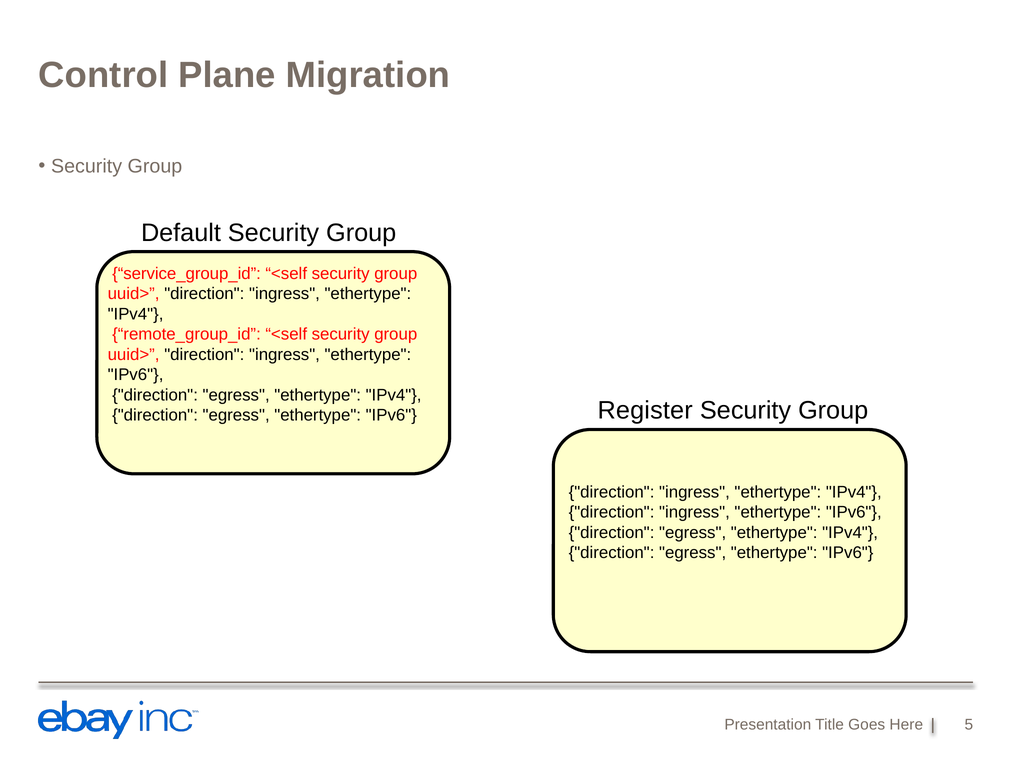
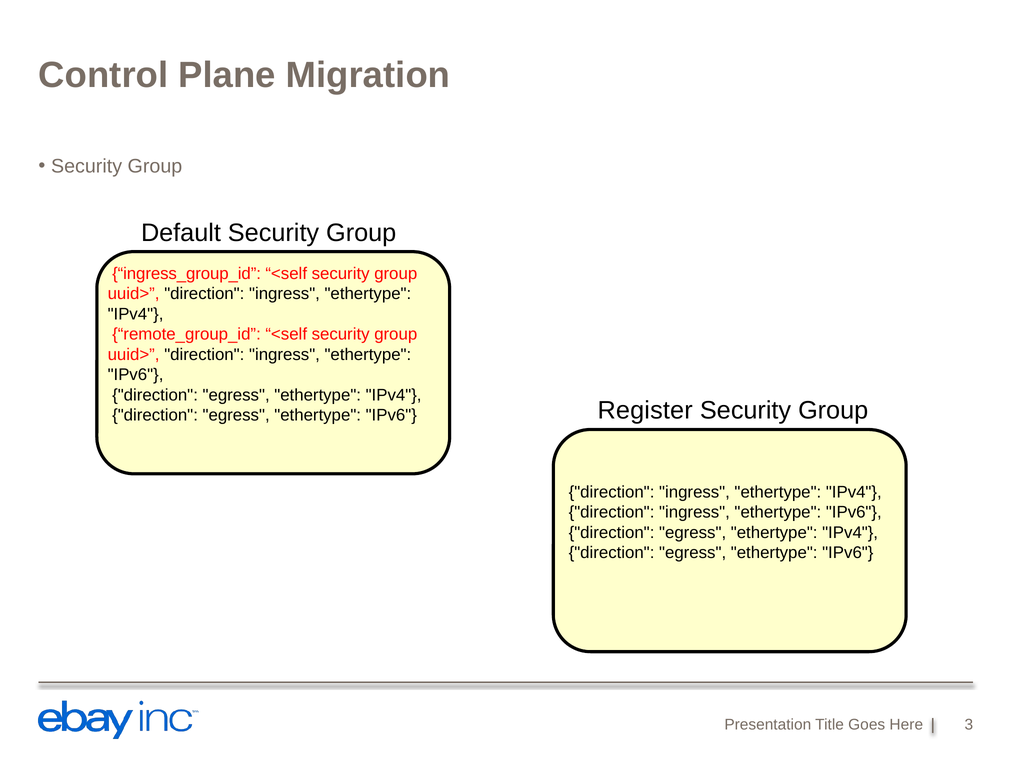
service_group_id: service_group_id -> ingress_group_id (187, 274)
5: 5 -> 3 (969, 725)
